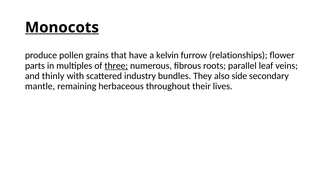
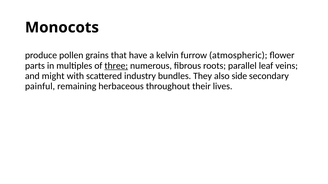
Monocots underline: present -> none (62, 28)
relationships: relationships -> atmospheric (238, 55)
thinly: thinly -> might (53, 76)
mantle: mantle -> painful (40, 86)
